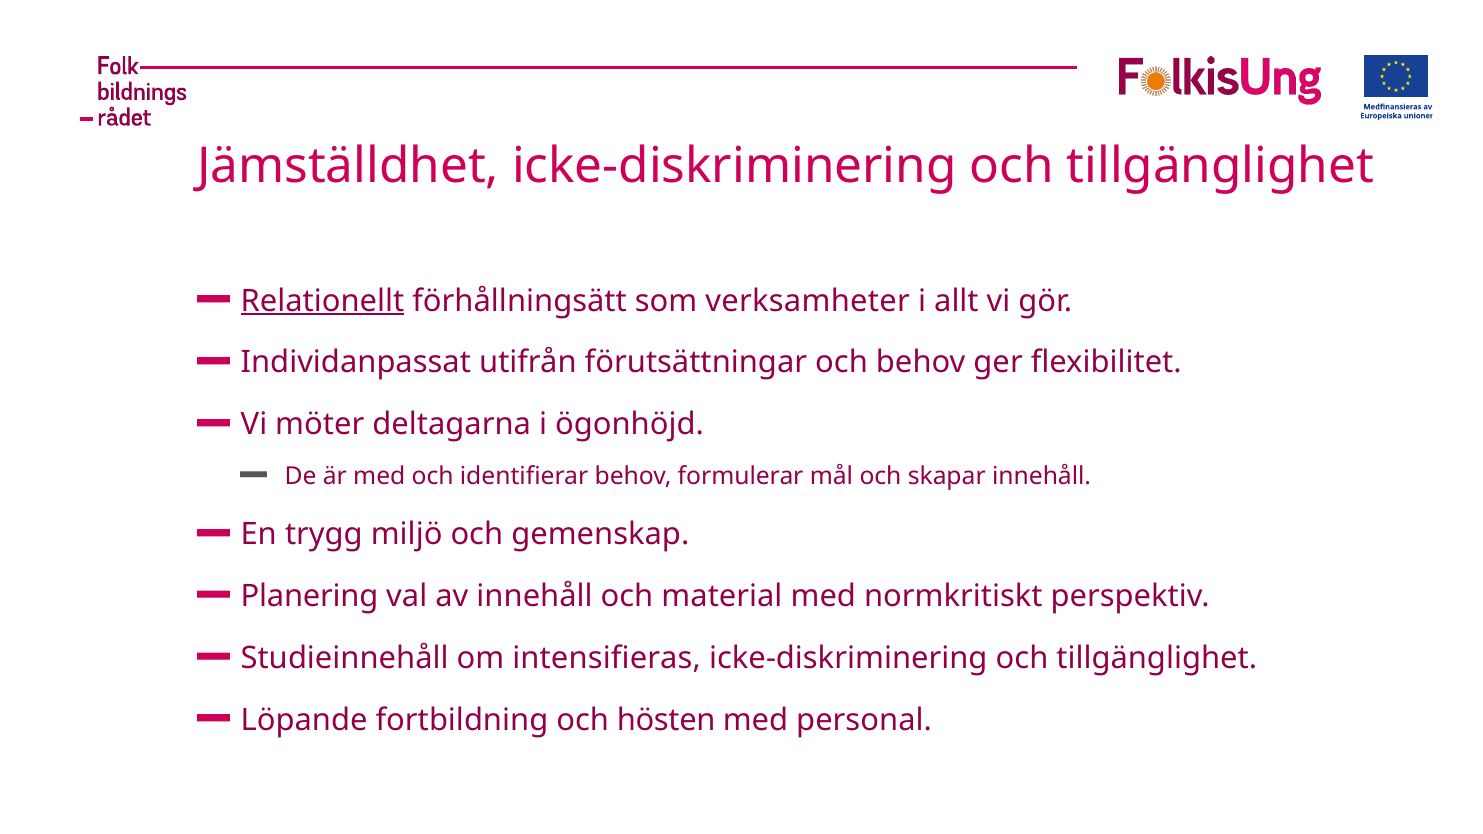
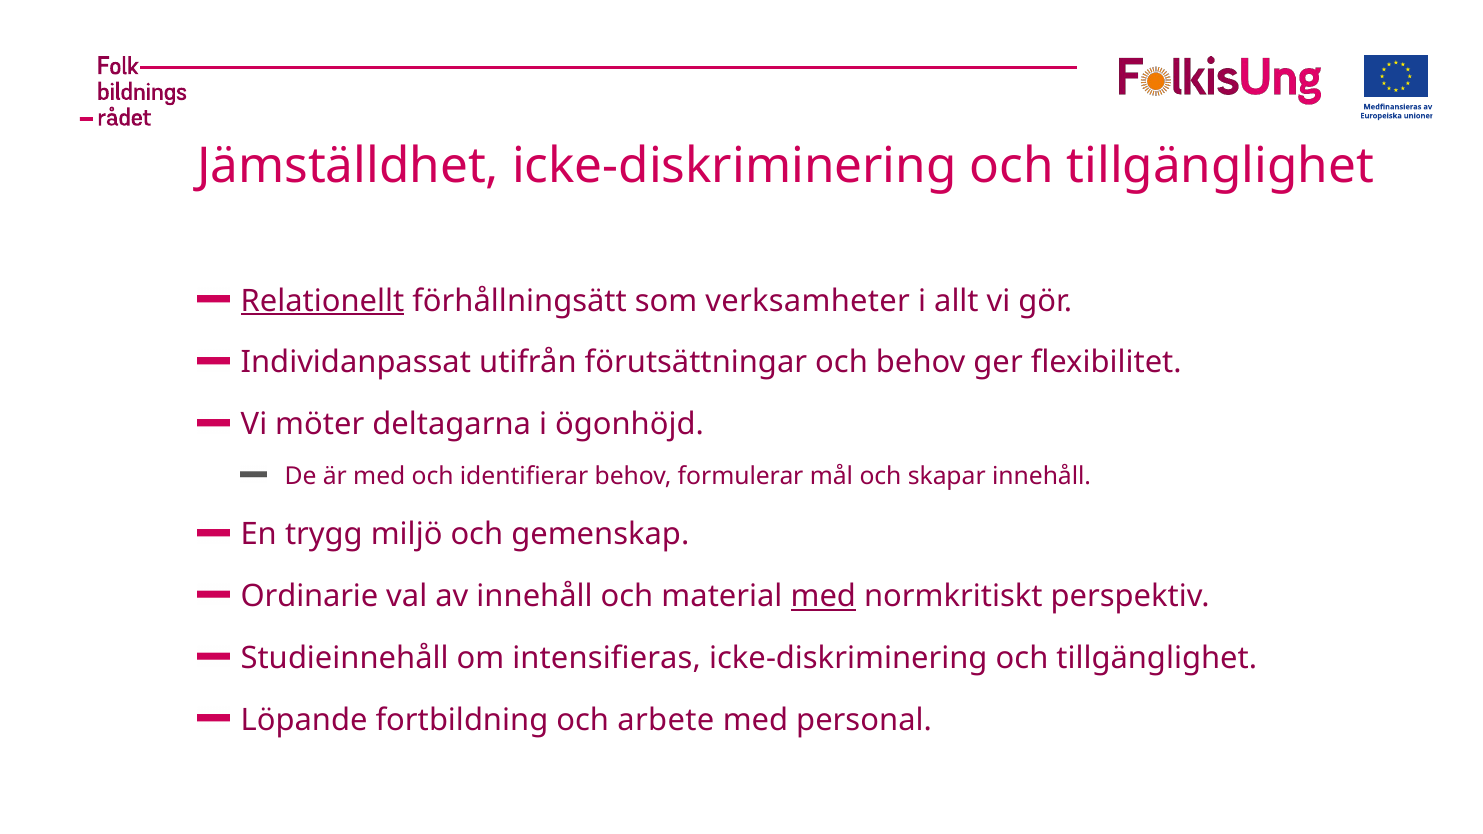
Planering: Planering -> Ordinarie (309, 596)
med underline: none -> present (823, 596)
hösten: hösten -> arbete (666, 720)
